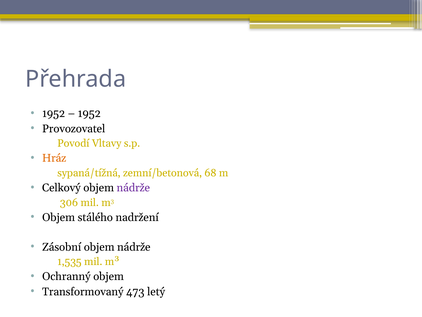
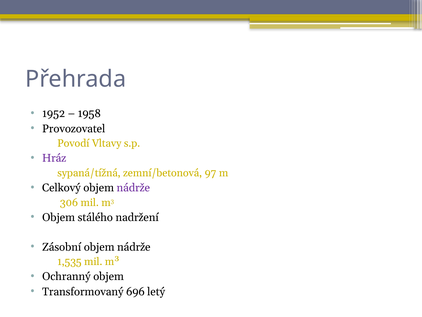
1952: 1952 -> 1958 (89, 113)
Hráz colour: orange -> purple (54, 158)
68: 68 -> 97 (210, 173)
473: 473 -> 696 (135, 291)
